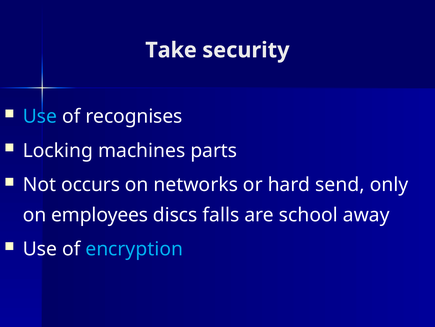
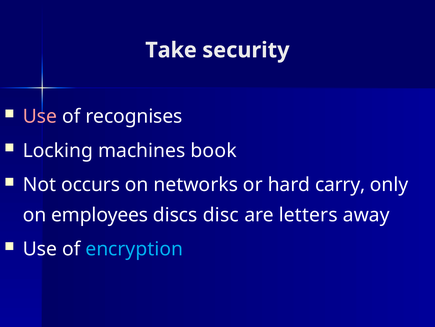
Use colour: light blue -> pink (40, 116)
parts: parts -> book (214, 150)
send: send -> carry (340, 184)
falls: falls -> disc (221, 215)
school: school -> letters (308, 215)
